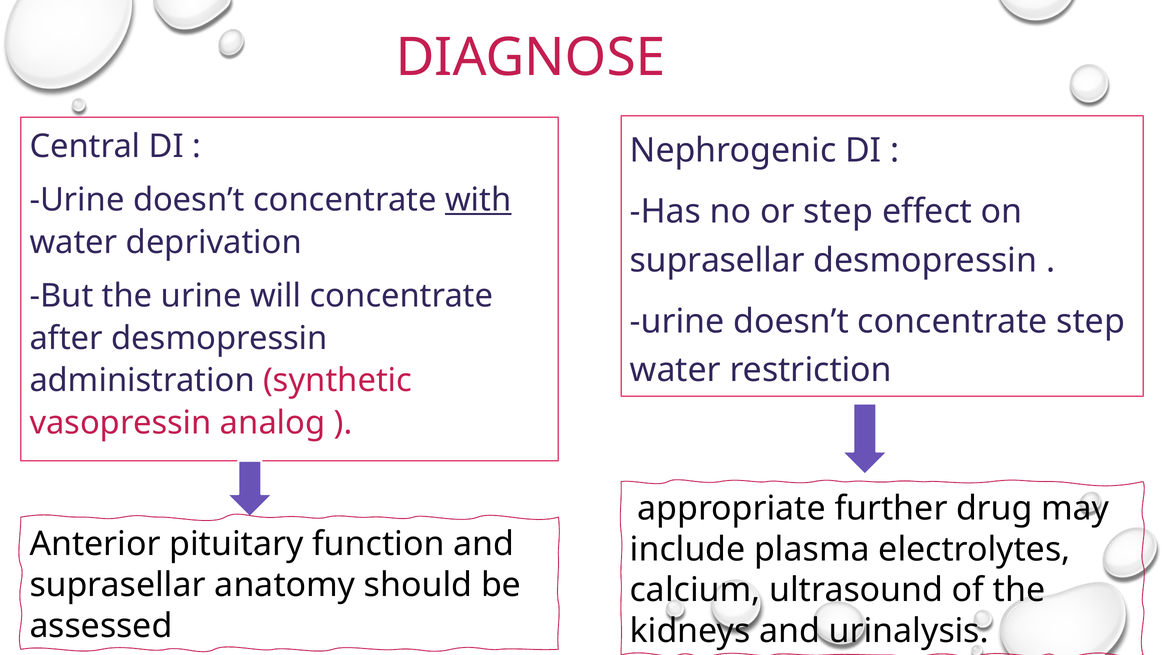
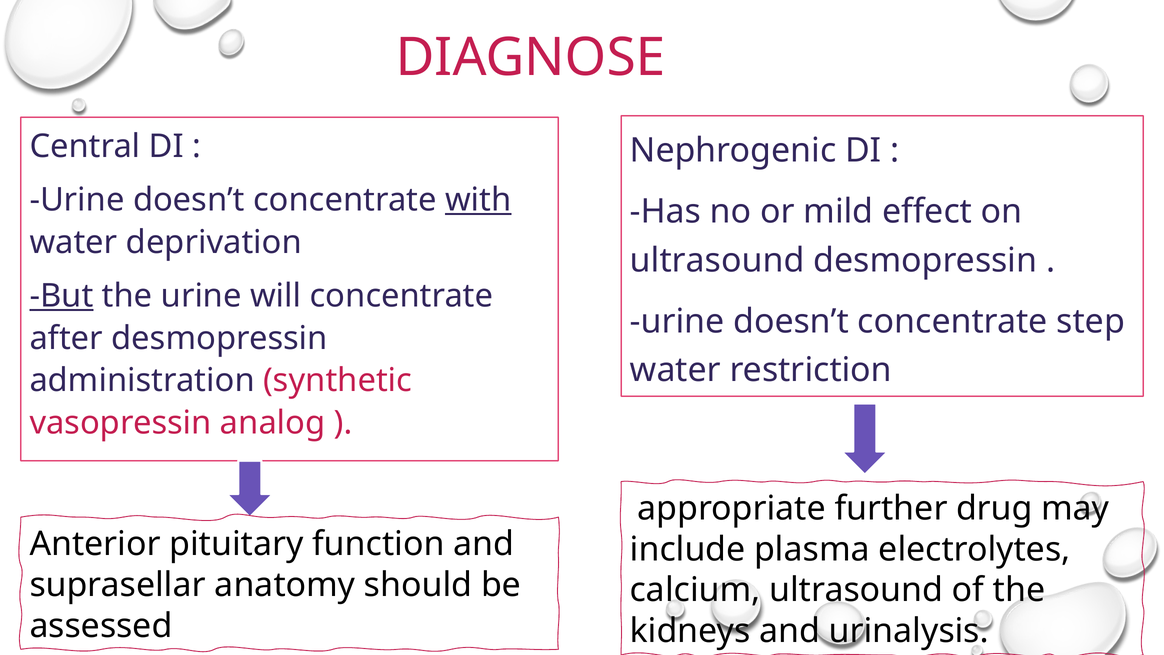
or step: step -> mild (838, 212)
suprasellar: suprasellar -> ultrasound (717, 260)
But underline: none -> present (61, 296)
